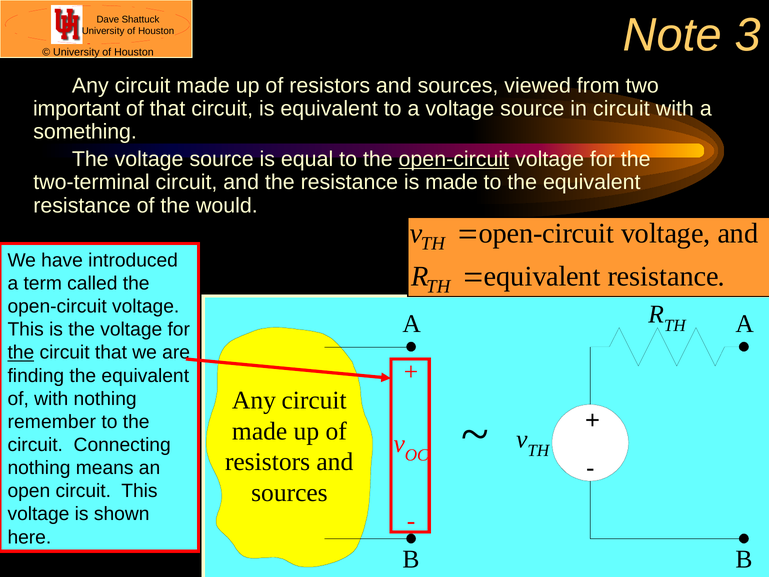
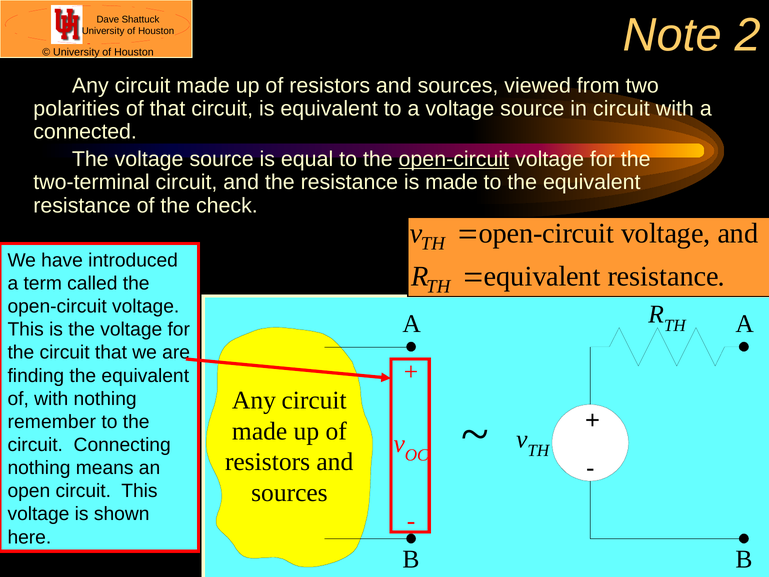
3: 3 -> 2 (748, 35)
important: important -> polarities (77, 109)
something: something -> connected (85, 132)
would: would -> check (227, 205)
the underline: present -> none (21, 352)
